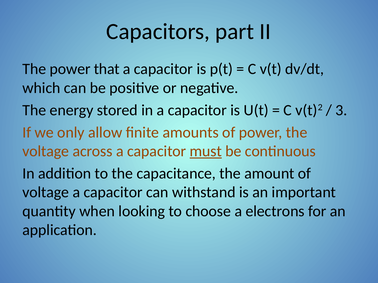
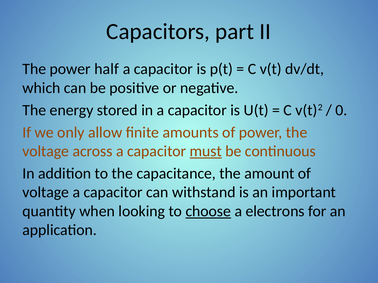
that: that -> half (107, 69)
3: 3 -> 0 (341, 110)
choose underline: none -> present (208, 212)
